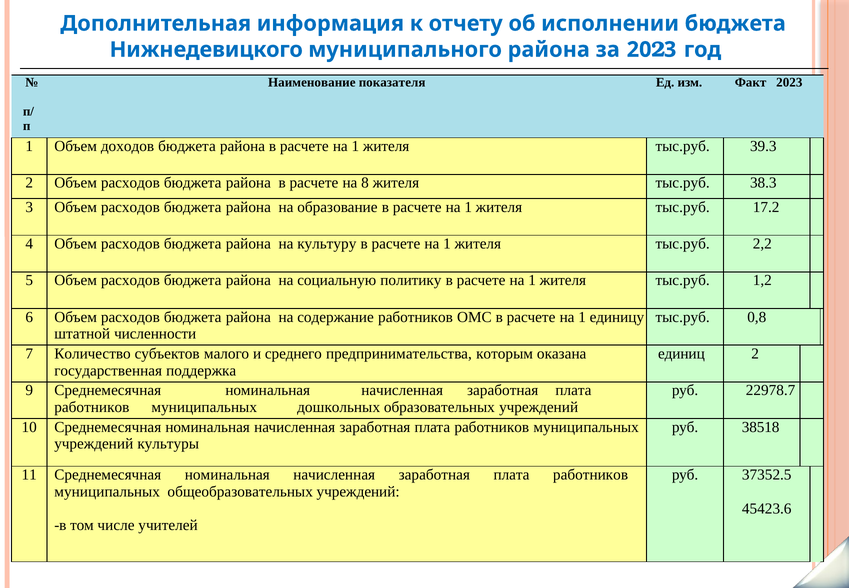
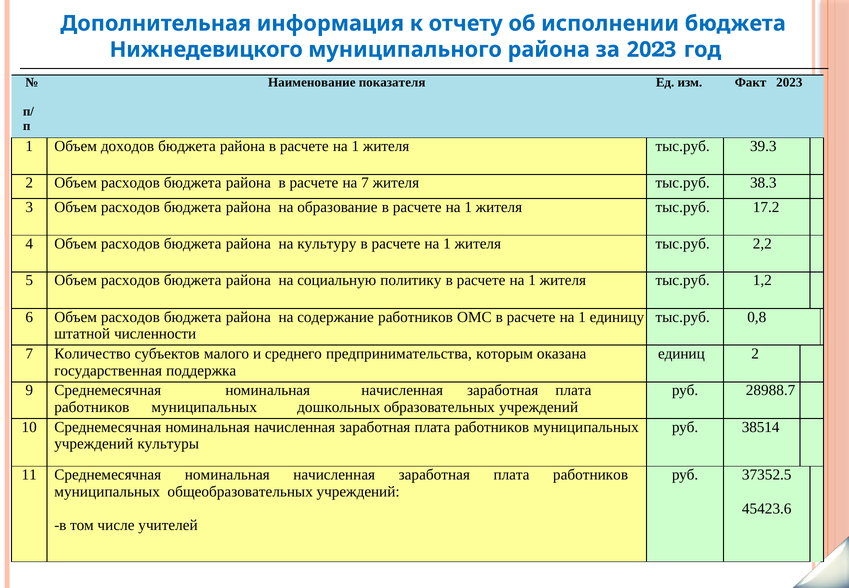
на 8: 8 -> 7 (365, 183)
22978.7: 22978.7 -> 28988.7 (771, 390)
38518: 38518 -> 38514 (761, 427)
